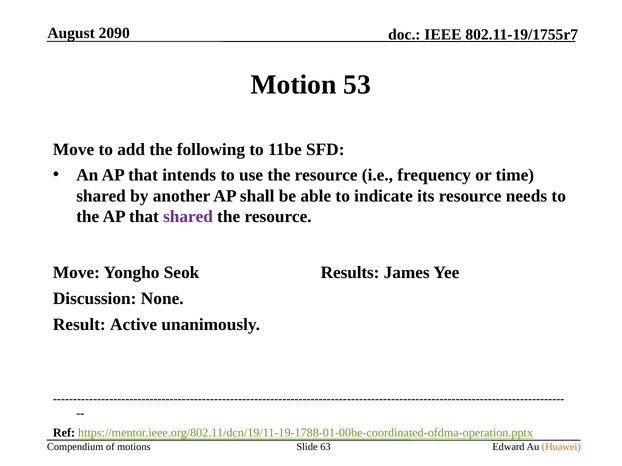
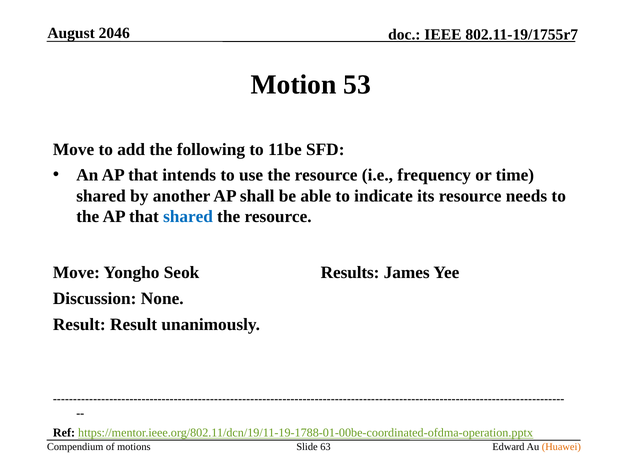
2090: 2090 -> 2046 (114, 33)
shared colour: purple -> blue (188, 217)
Result Active: Active -> Result (134, 325)
